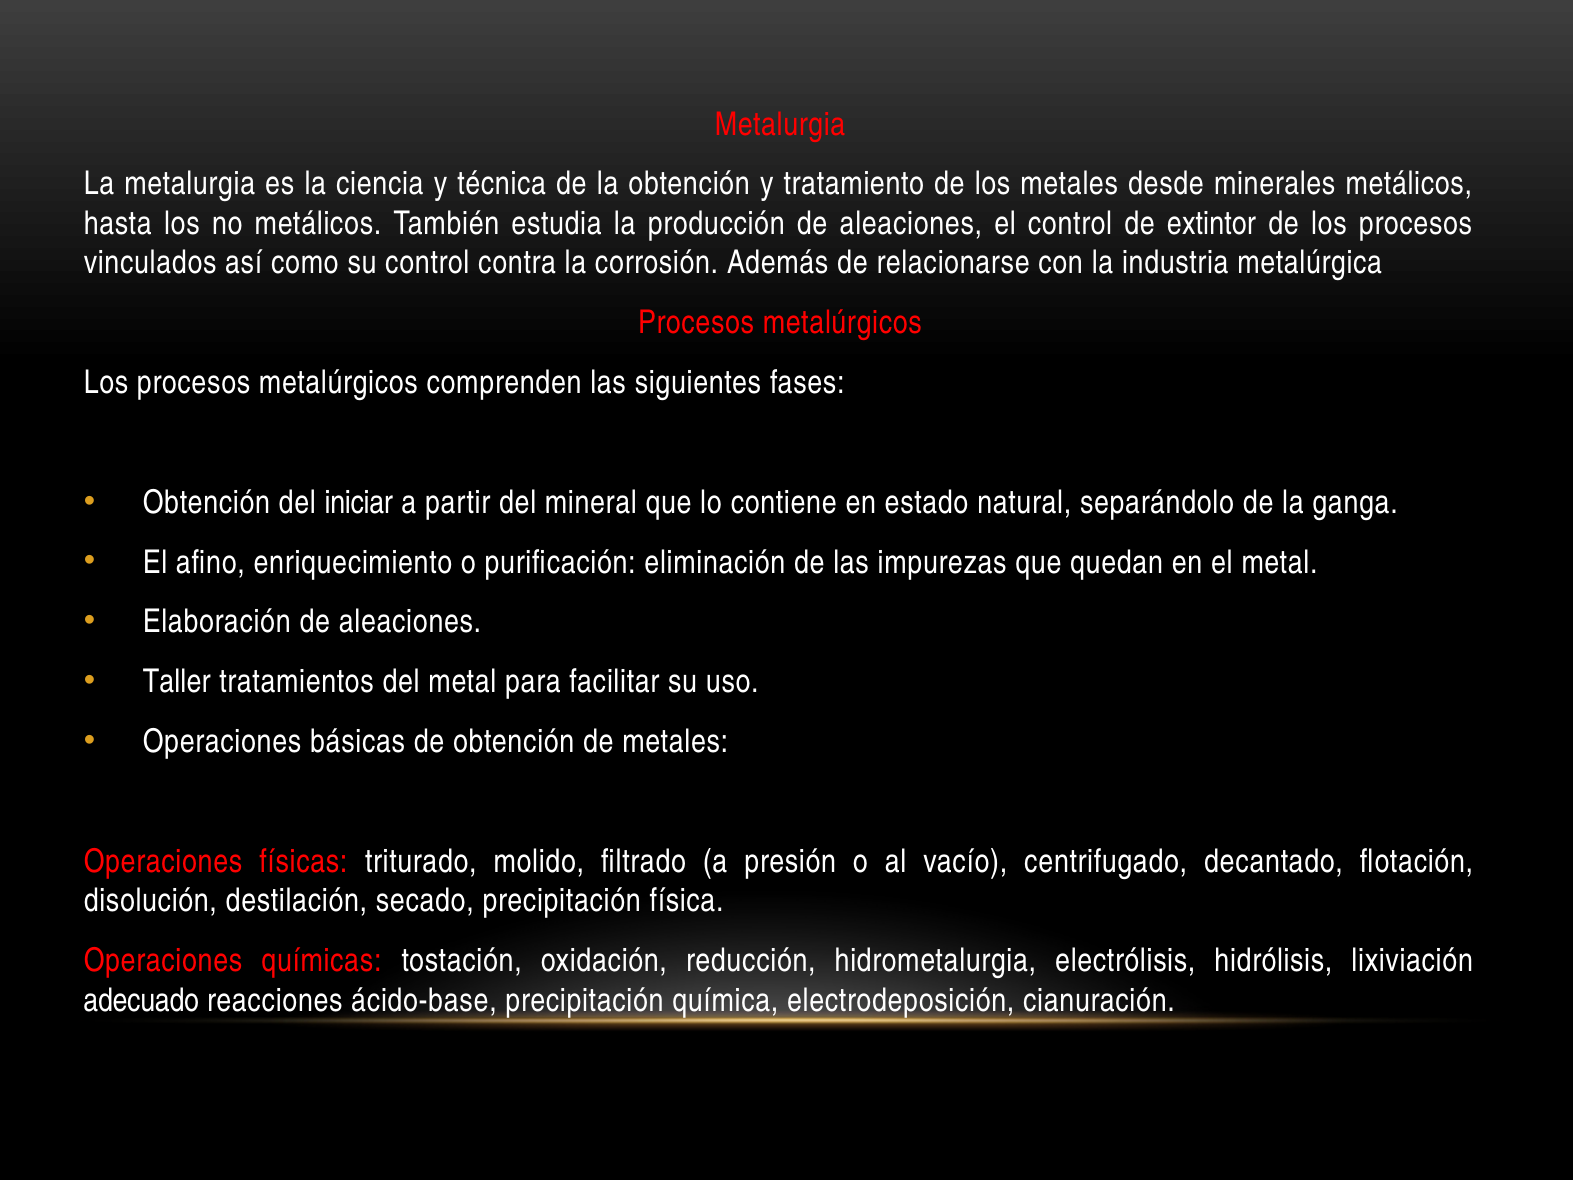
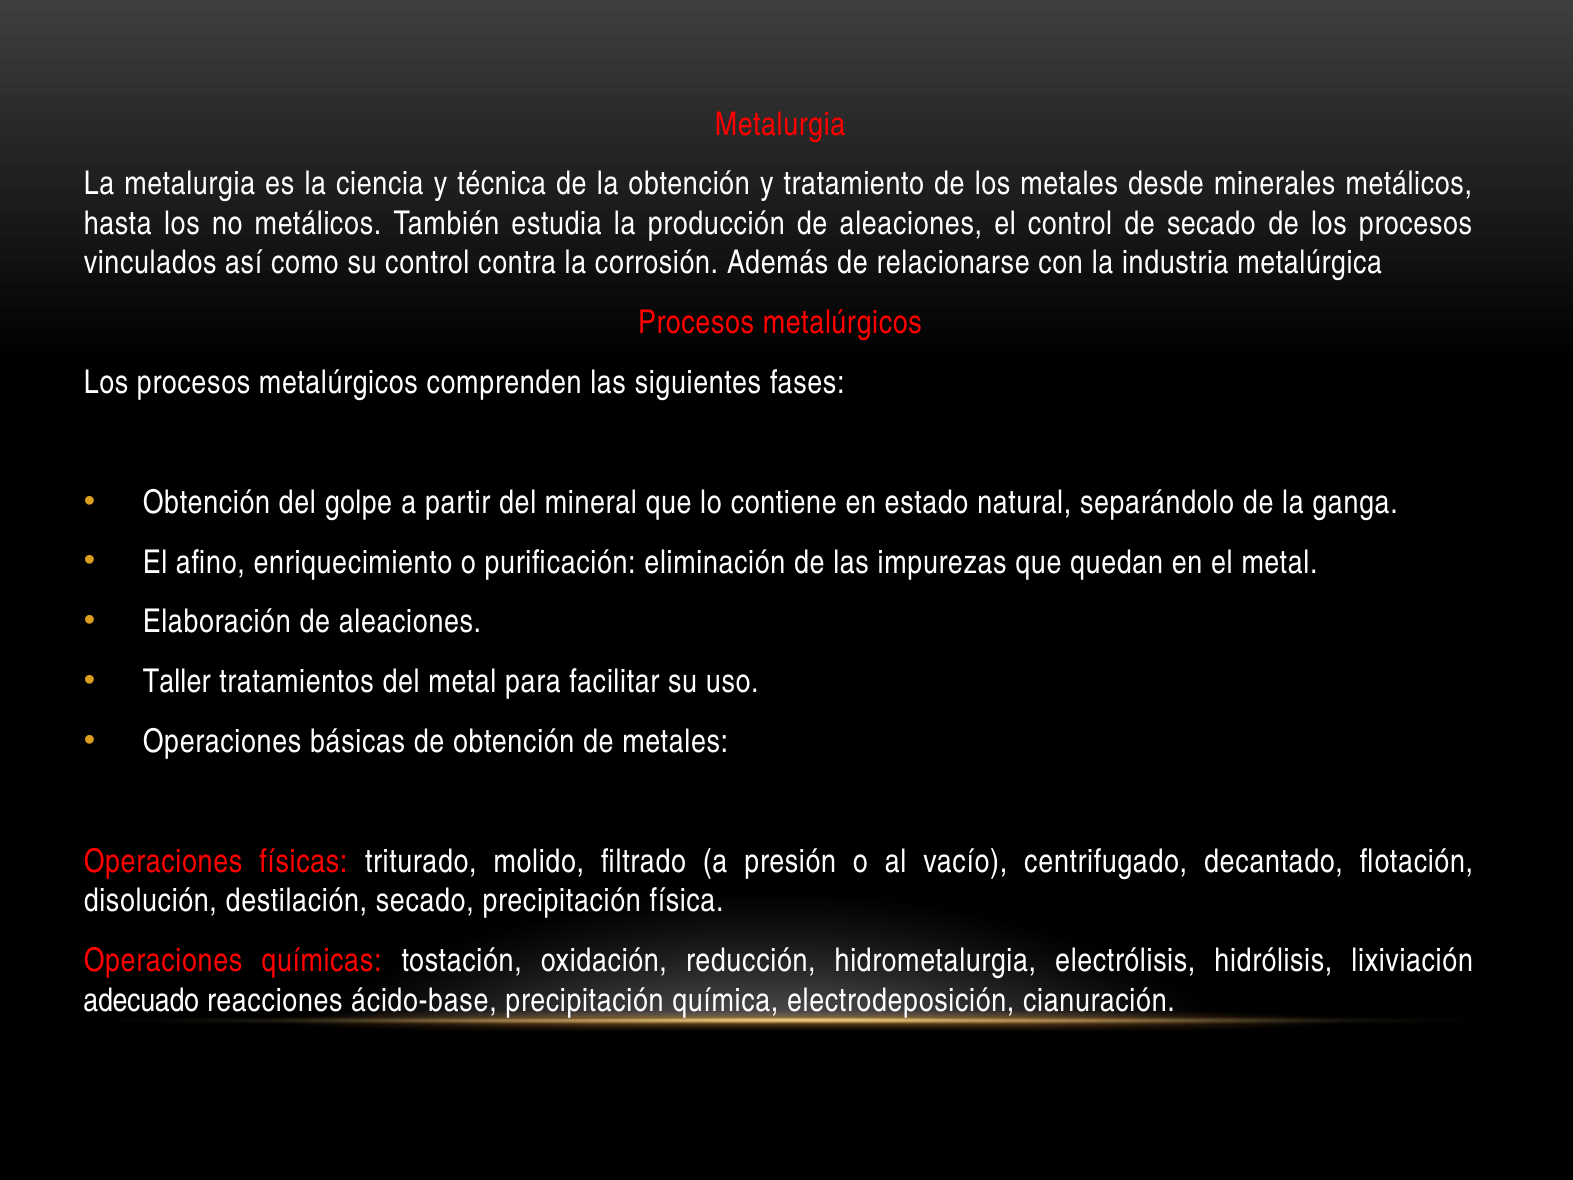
de extintor: extintor -> secado (1211, 223)
iniciar: iniciar -> golpe (358, 502)
